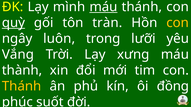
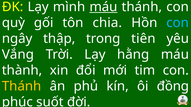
quỳ underline: present -> none (13, 23)
tràn: tràn -> chia (107, 23)
con colour: yellow -> light blue (178, 23)
luôn: luôn -> thập (59, 39)
lưỡi: lưỡi -> tiên (143, 39)
xưng: xưng -> hằng (133, 55)
